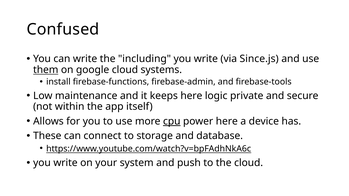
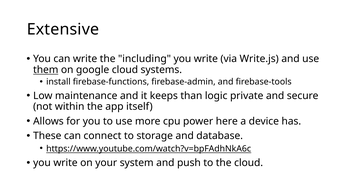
Confused: Confused -> Extensive (63, 29)
Since.js: Since.js -> Write.js (259, 59)
keeps here: here -> than (191, 96)
cpu underline: present -> none (172, 121)
